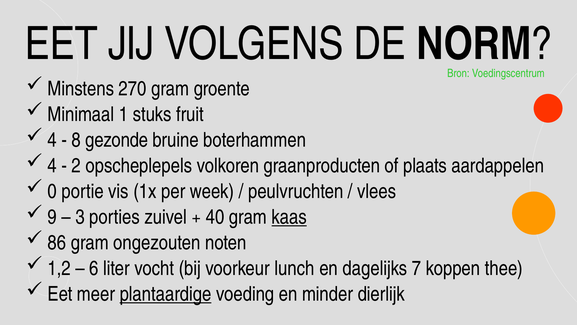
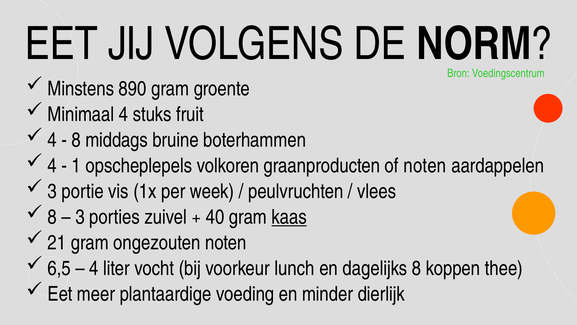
270: 270 -> 890 (133, 89)
Minimaal 1: 1 -> 4 (124, 114)
gezonde: gezonde -> middags (117, 140)
2: 2 -> 1 (76, 165)
of plaats: plaats -> noten (425, 165)
0: 0 -> 3 (52, 191)
9: 9 -> 8 (52, 217)
86: 86 -> 21 (57, 242)
1,2: 1,2 -> 6,5 (59, 268)
6: 6 -> 4 (94, 268)
dagelijks 7: 7 -> 8 (417, 268)
plantaardige underline: present -> none (166, 294)
